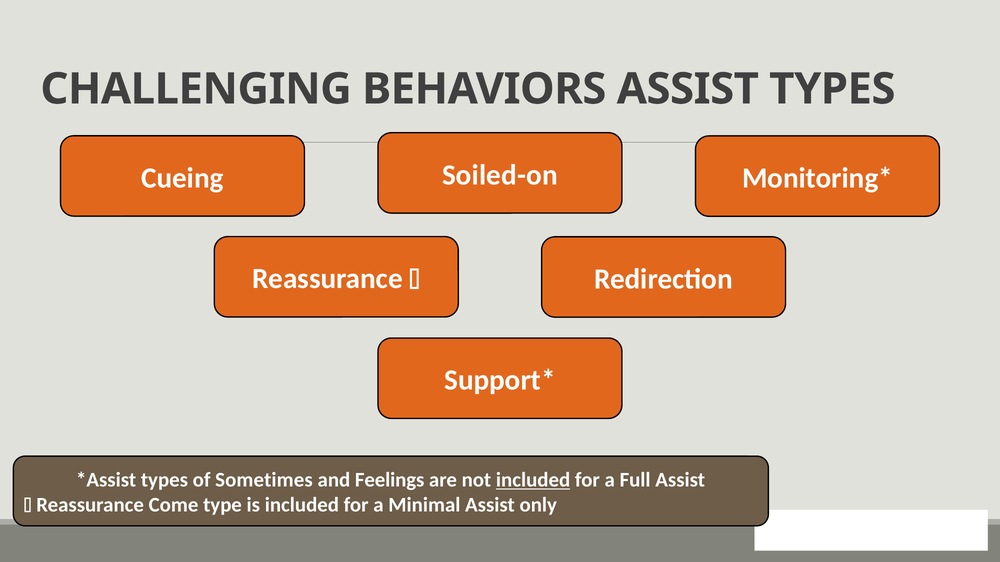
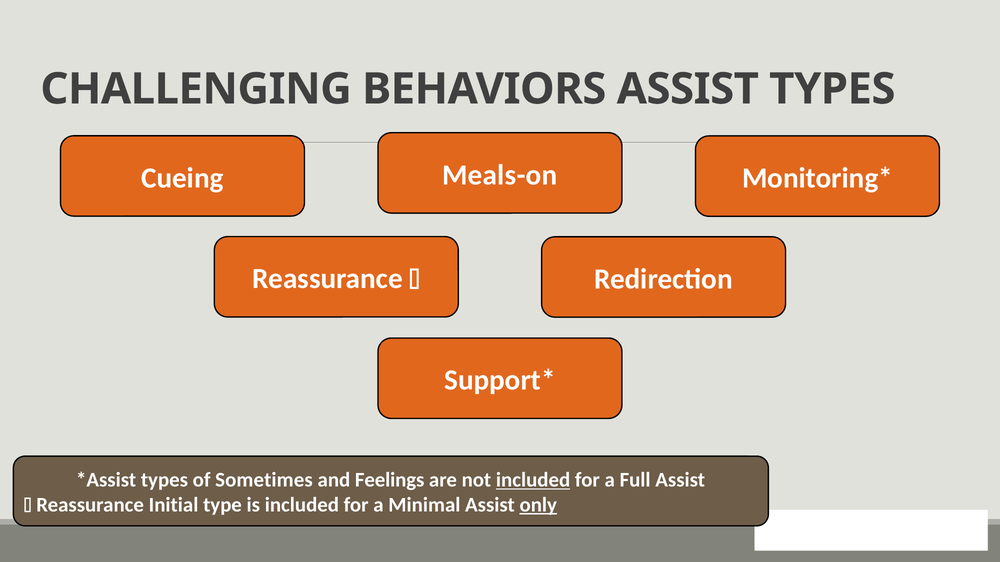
Soiled-on: Soiled-on -> Meals-on (500, 175)
Come: Come -> Initial (174, 505)
only underline: none -> present (538, 505)
